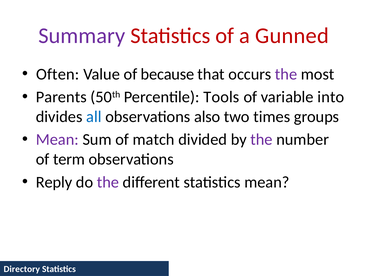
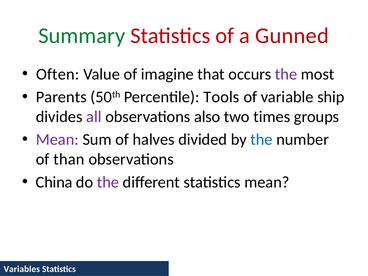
Summary colour: purple -> green (82, 36)
because: because -> imagine (167, 74)
into: into -> ship (331, 97)
all colour: blue -> purple (94, 117)
match: match -> halves (154, 140)
the colour: purple -> blue (262, 140)
term: term -> than (69, 159)
Reply: Reply -> China (54, 182)
Directory: Directory -> Variables (22, 269)
